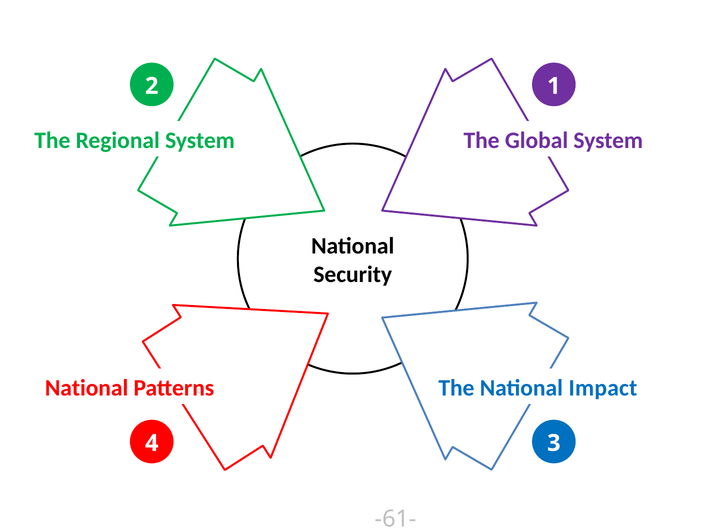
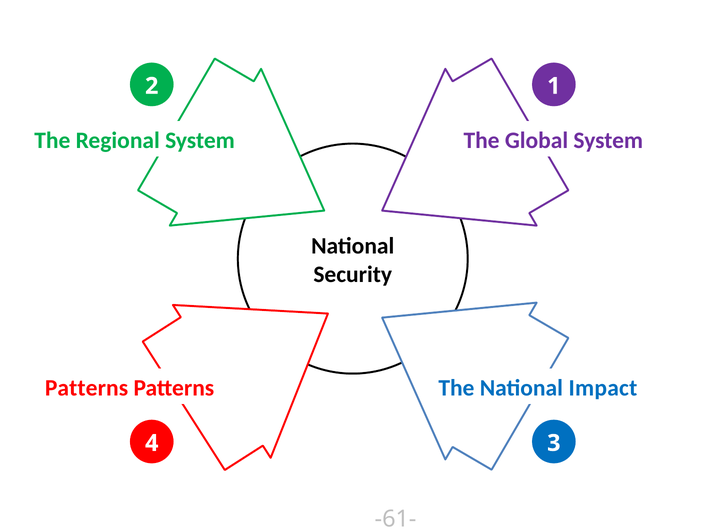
National: National -> Patterns (87, 388)
